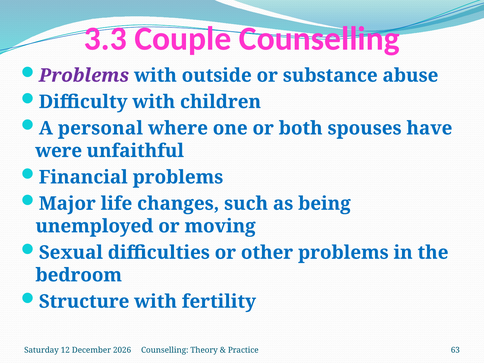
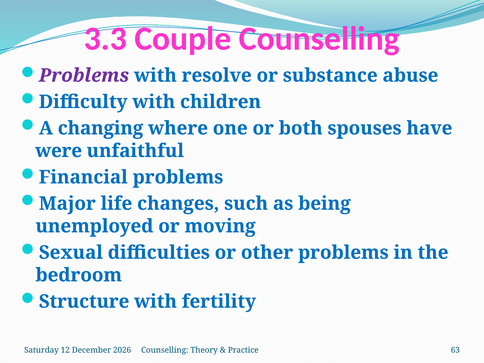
outside: outside -> resolve (217, 75)
personal: personal -> changing (101, 128)
